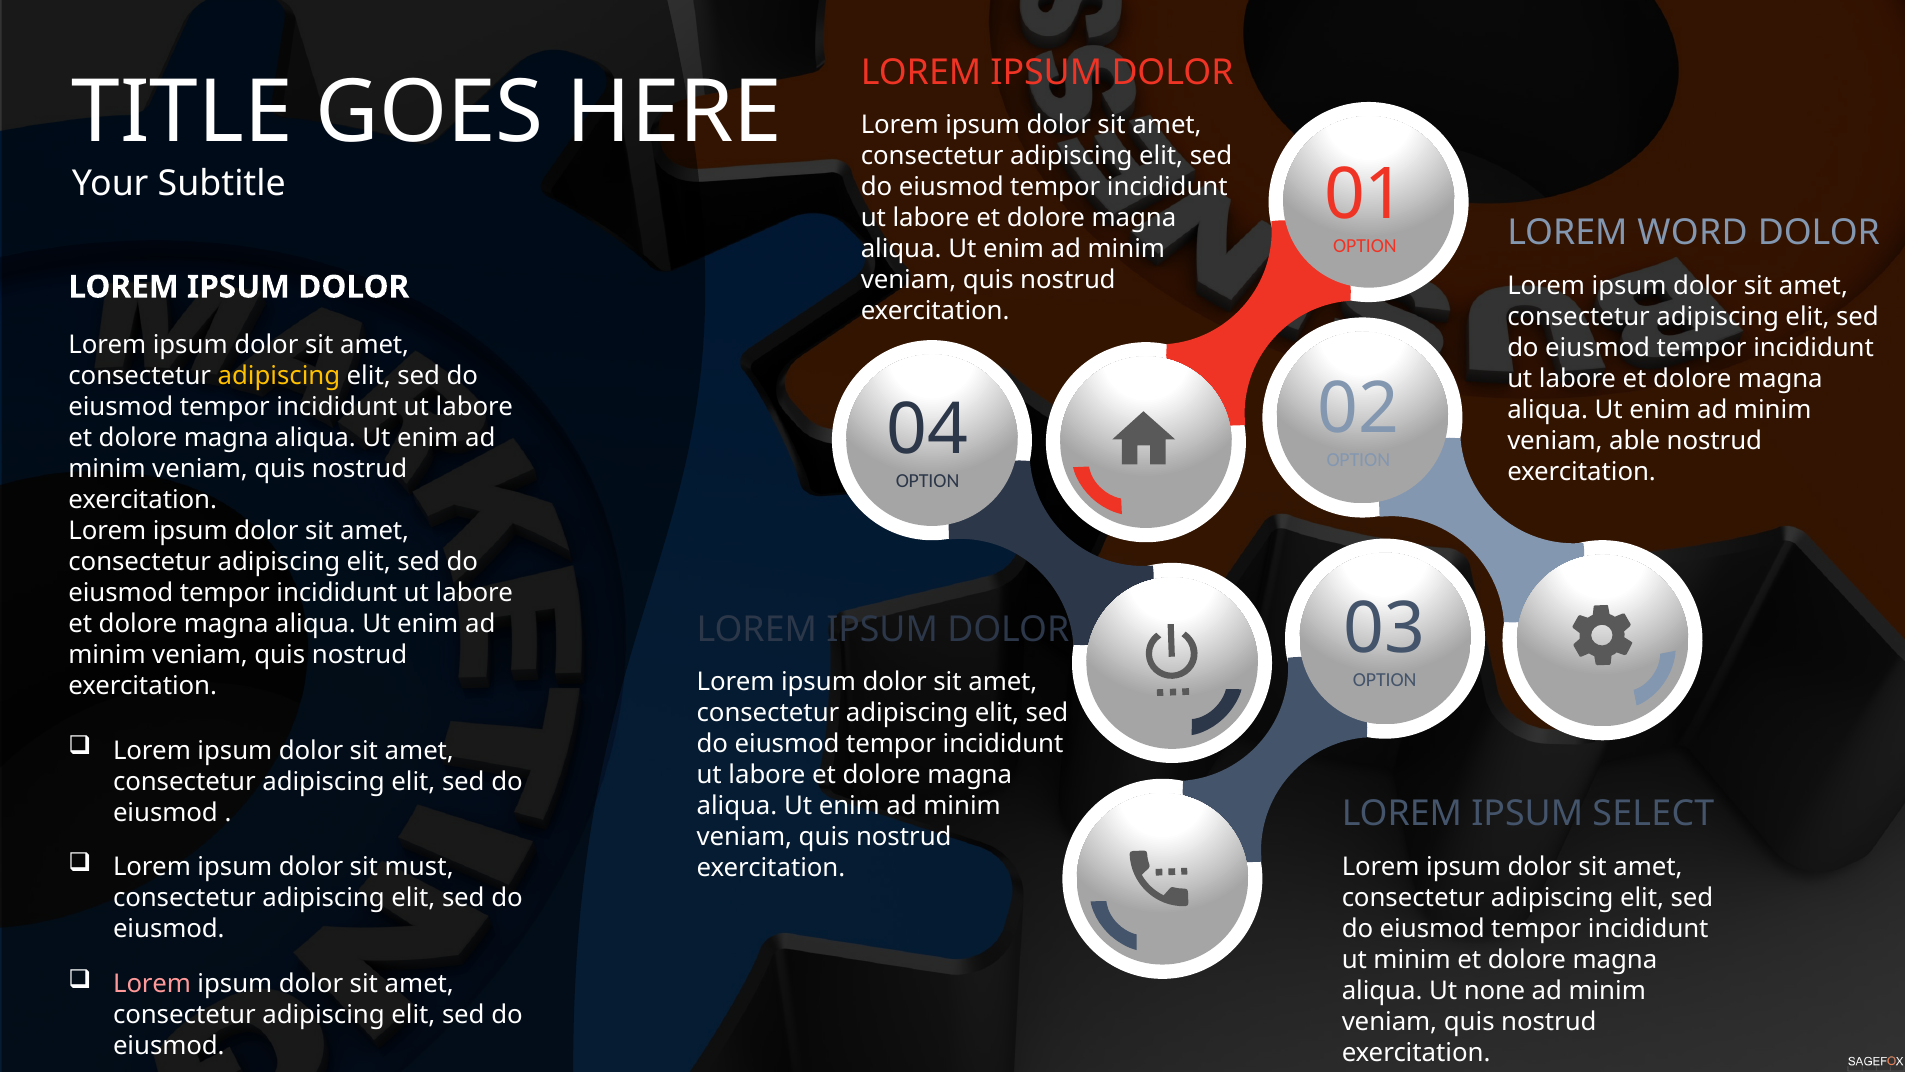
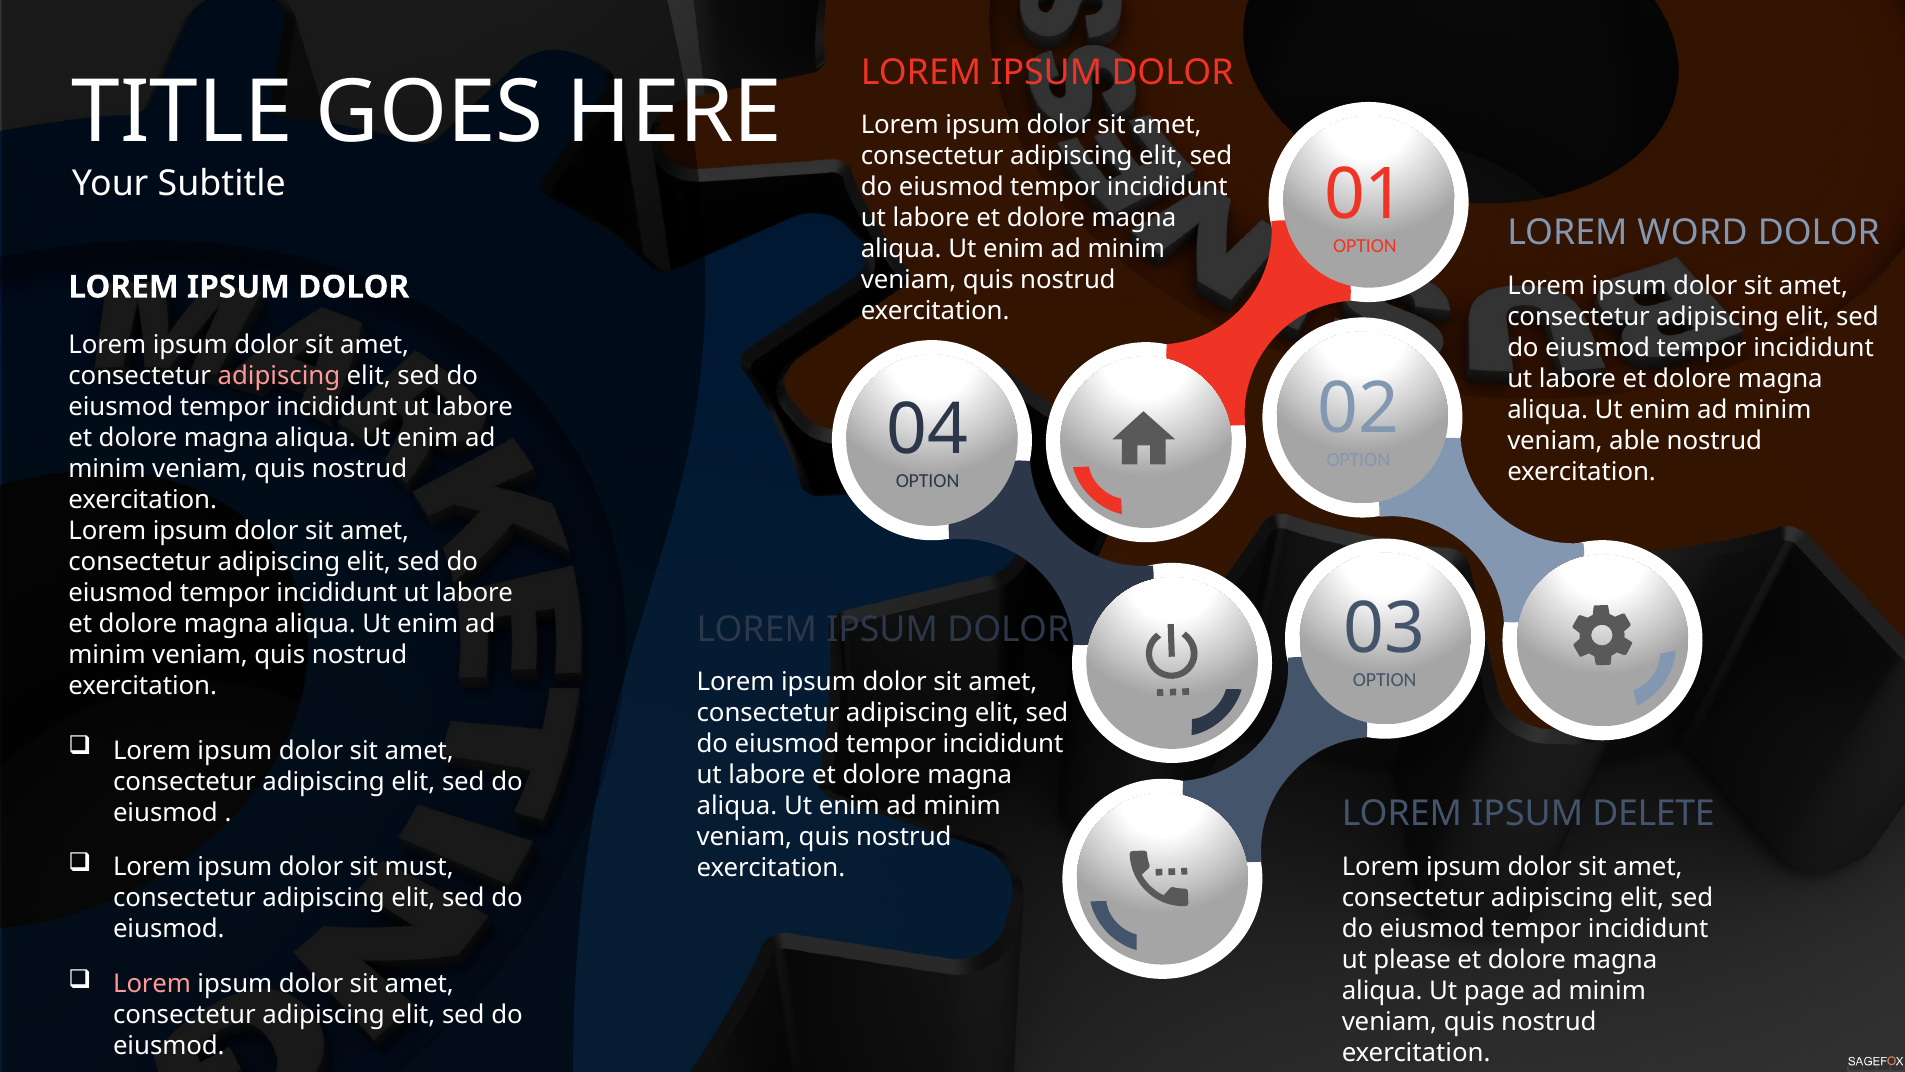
adipiscing colour: yellow -> pink (279, 376)
SELECT: SELECT -> DELETE (1654, 814)
ut minim: minim -> please (1412, 960)
none: none -> page (1494, 991)
